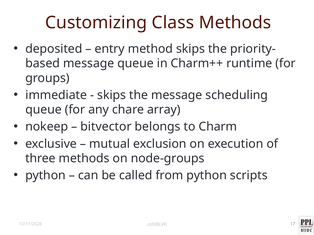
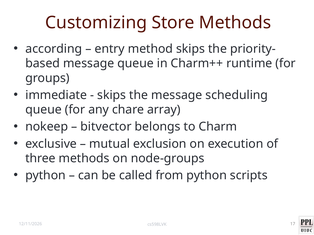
Class: Class -> Store (173, 23)
deposited: deposited -> according (54, 49)
